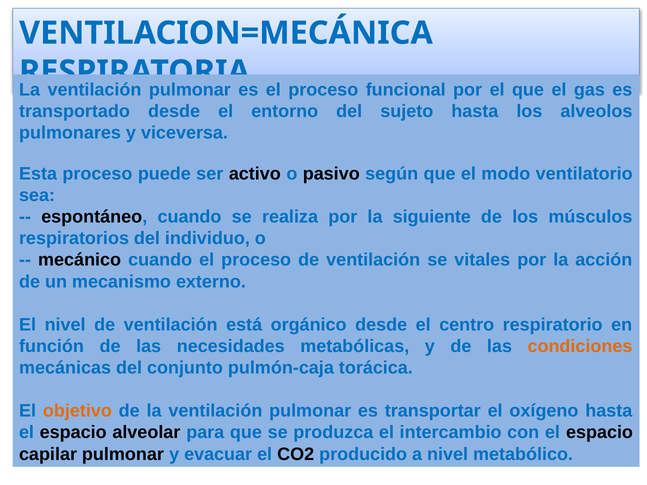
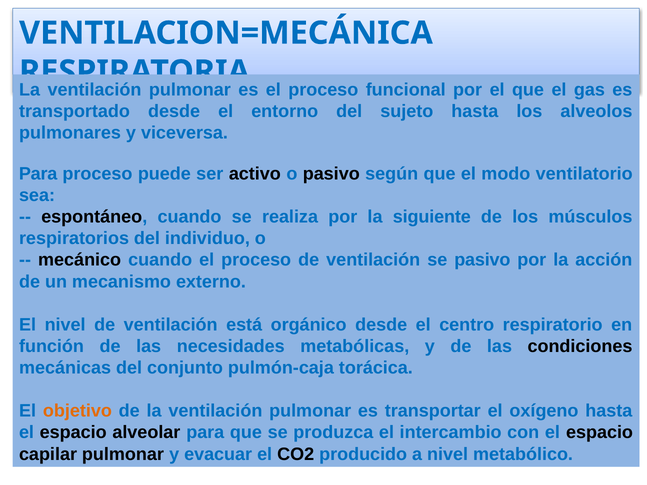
Esta: Esta -> Para (38, 174)
se vitales: vitales -> pasivo (482, 260)
condiciones colour: orange -> black (580, 346)
